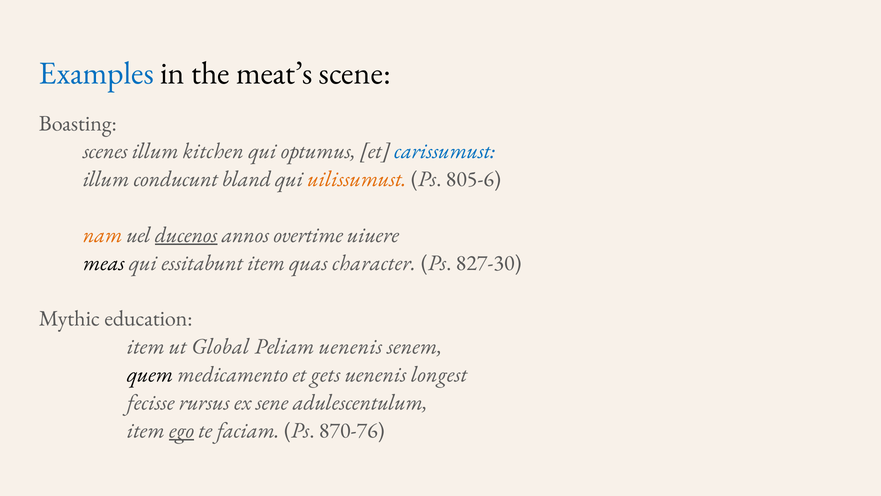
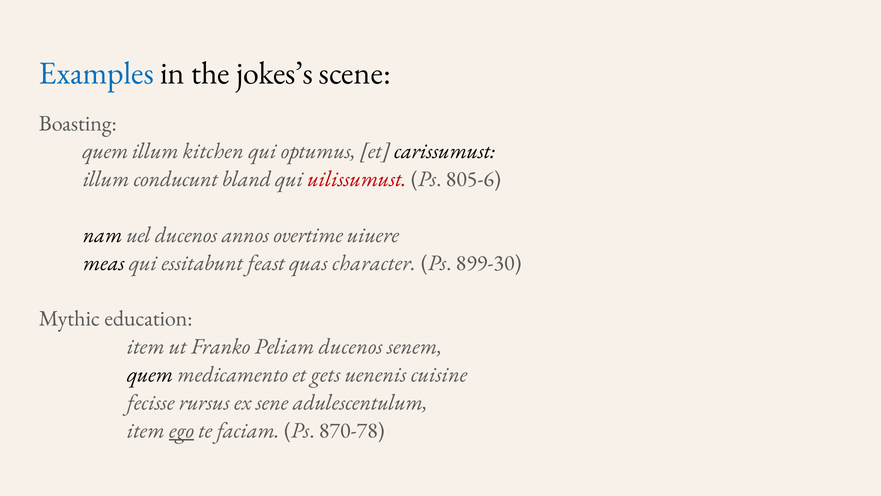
meat’s: meat’s -> jokes’s (275, 73)
scenes: scenes -> quem (105, 151)
carissumust colour: blue -> black (445, 151)
uilissumust colour: orange -> red (357, 179)
nam colour: orange -> black (103, 235)
ducenos underline: present -> none (186, 235)
essitabunt item: item -> feast (266, 263)
827-30: 827-30 -> 899-30 (489, 263)
Global: Global -> Franko (221, 346)
Peliam uenenis: uenenis -> ducenos (351, 346)
longest: longest -> cuisine (439, 374)
870-76: 870-76 -> 870-78 (352, 430)
